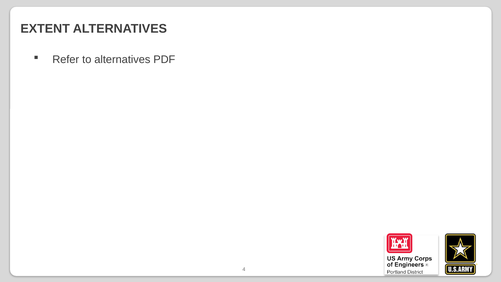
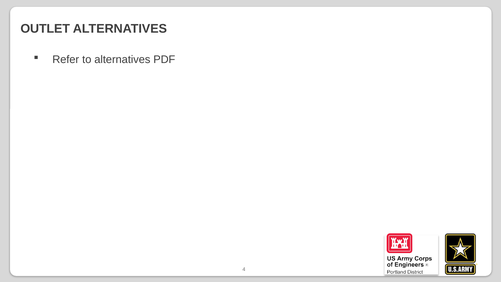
EXTENT: EXTENT -> OUTLET (45, 29)
